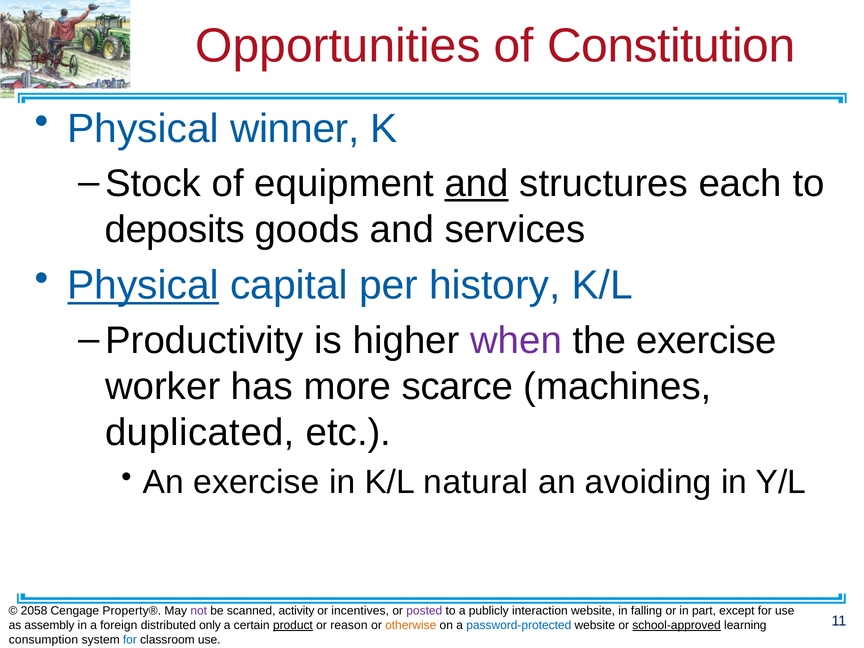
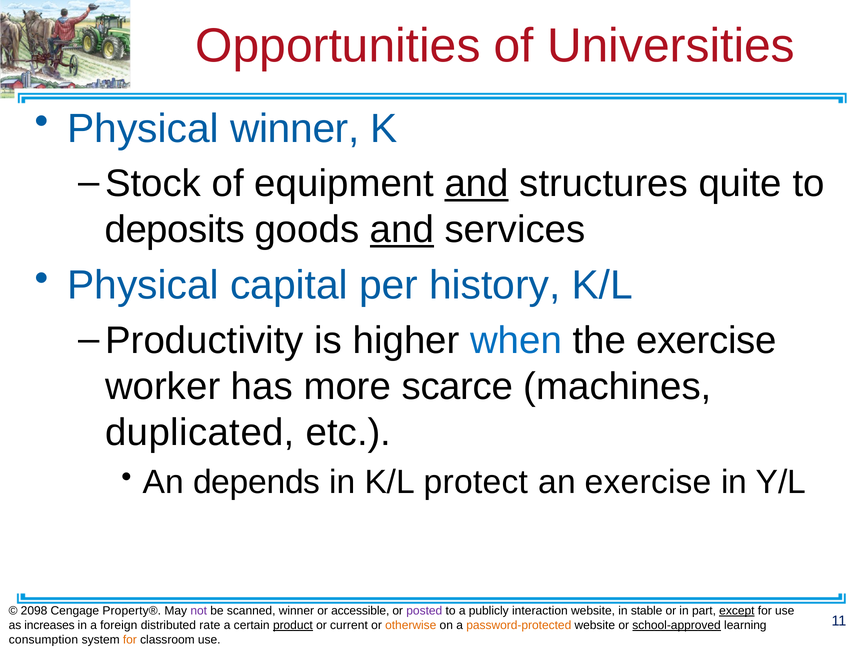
Constitution: Constitution -> Universities (671, 46)
each: each -> quite (740, 184)
and underline: none -> present (402, 230)
Physical underline: present -> none (143, 286)
when colour: purple -> blue (516, 341)
An exercise: exercise -> depends (257, 482)
natural: natural -> protect (476, 482)
an avoiding: avoiding -> exercise (648, 482)
2058: 2058 -> 2098 (34, 611)
scanned activity: activity -> winner (296, 611)
incentives: incentives -> accessible (360, 611)
falling: falling -> stable (647, 611)
except underline: none -> present (737, 611)
assembly: assembly -> increases (49, 625)
only: only -> rate (210, 625)
reason: reason -> current (349, 625)
password-protected colour: blue -> orange (519, 625)
for colour: blue -> orange (130, 640)
